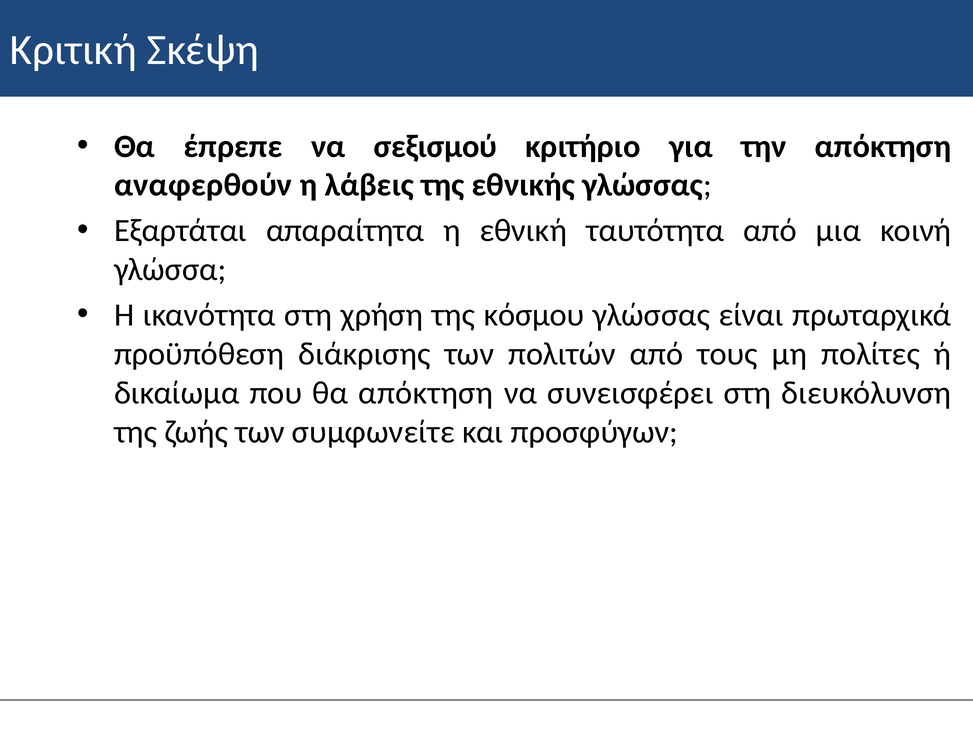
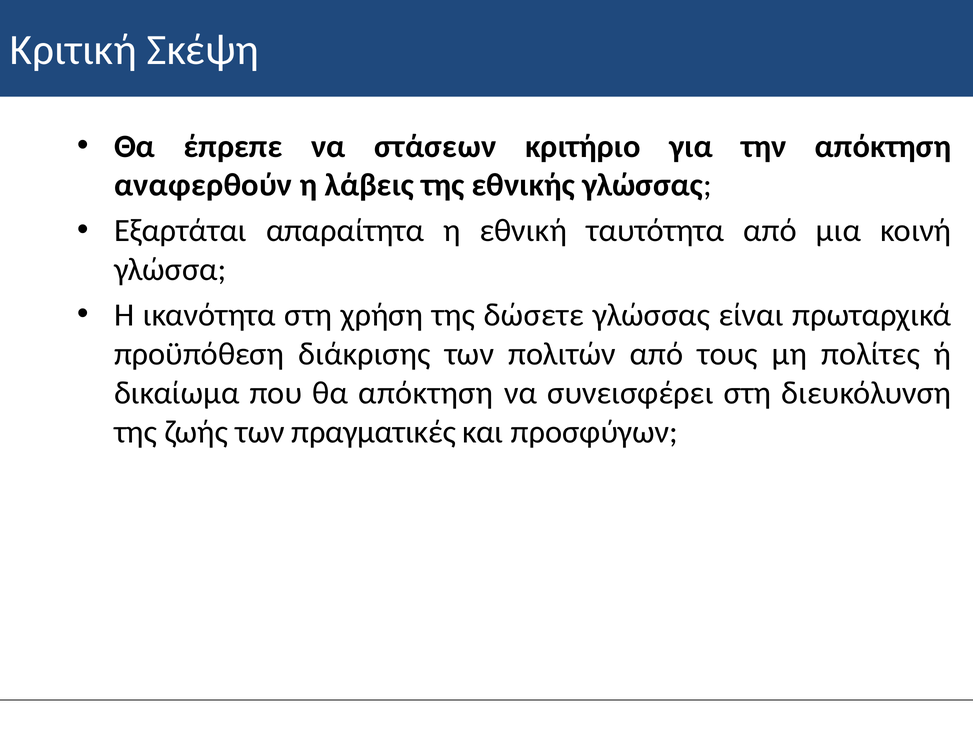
σεξισμού: σεξισμού -> στάσεων (435, 146)
κόσμου: κόσμου -> δώσετε (534, 315)
συμφωνείτε: συμφωνείτε -> πραγματικές (374, 432)
